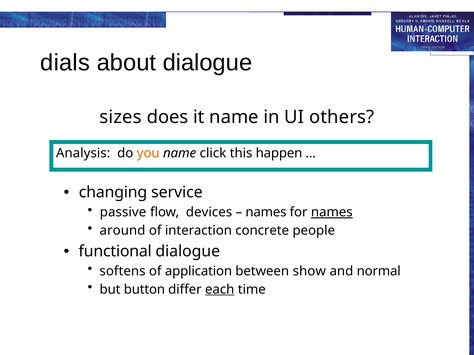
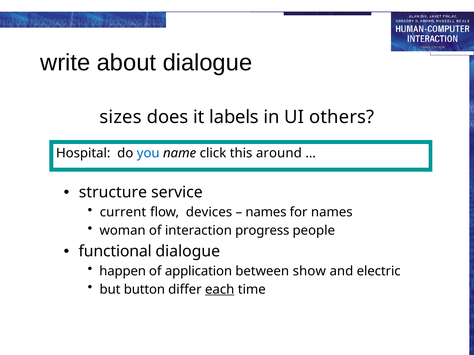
dials: dials -> write (65, 63)
it name: name -> labels (234, 117)
Analysis: Analysis -> Hospital (83, 153)
you colour: orange -> blue (148, 153)
happen: happen -> around (279, 153)
changing: changing -> structure (113, 193)
passive: passive -> current (123, 212)
names underline: present -> none (332, 212)
around: around -> woman (123, 231)
concrete: concrete -> progress (262, 231)
softens: softens -> happen (123, 271)
normal: normal -> electric (379, 271)
